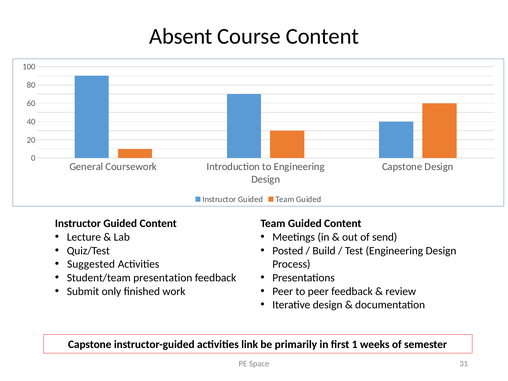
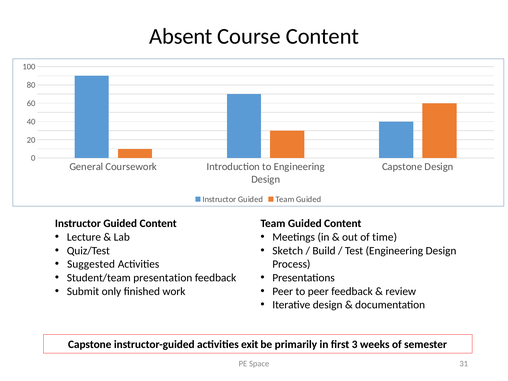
send: send -> time (385, 237)
Posted: Posted -> Sketch (288, 251)
link: link -> exit (250, 345)
1: 1 -> 3 (355, 345)
